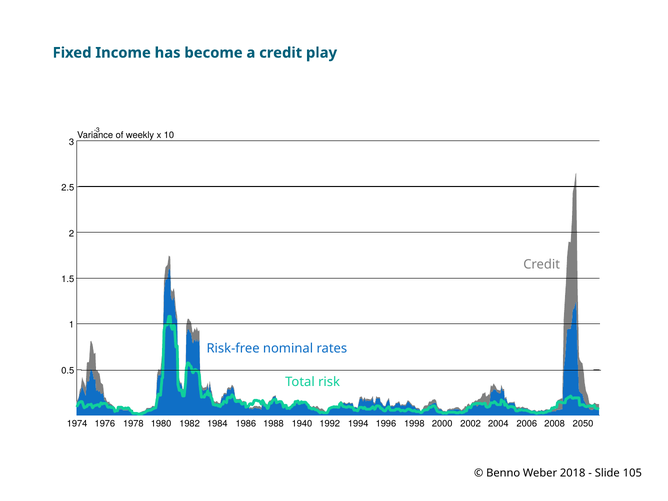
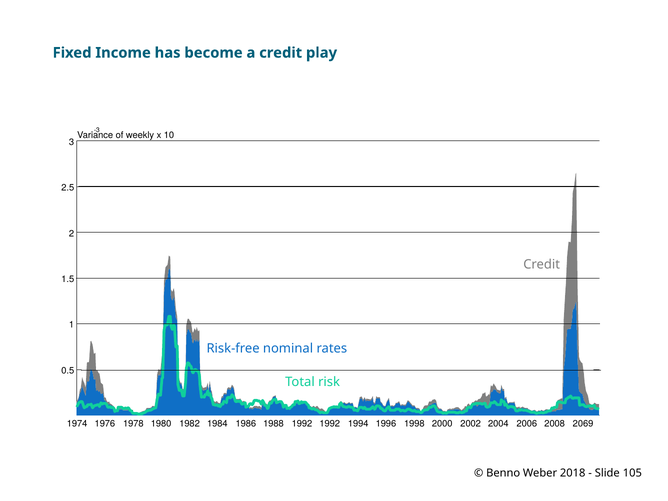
1988 1940: 1940 -> 1992 (302, 424)
2050: 2050 -> 2069 (583, 424)
